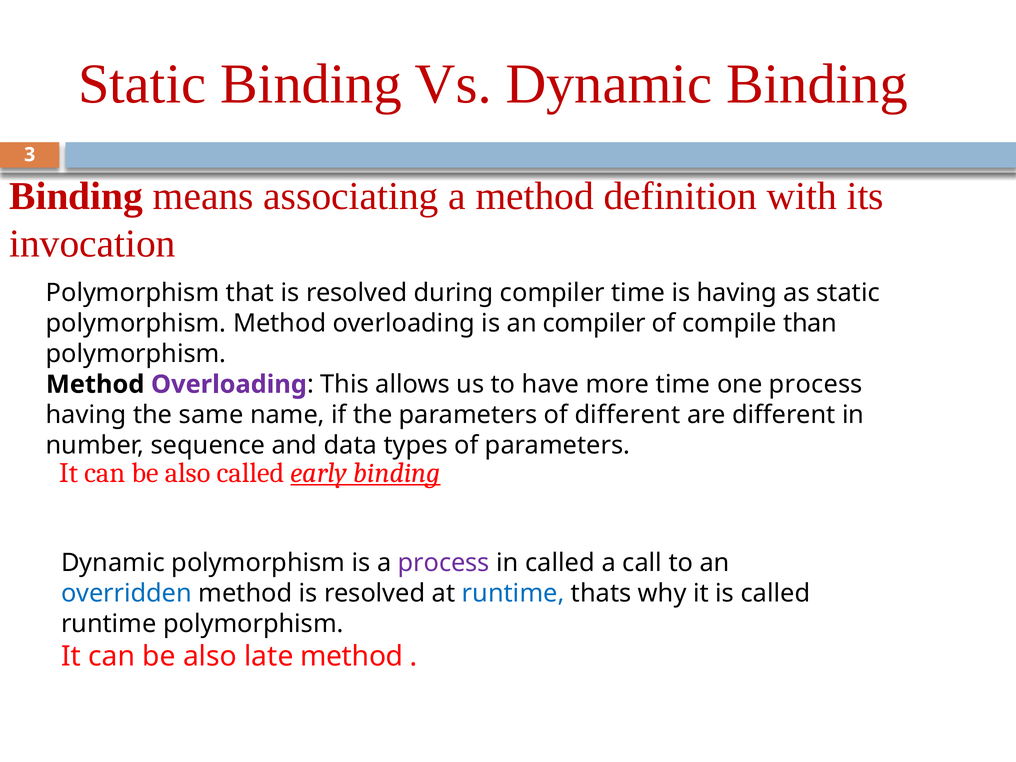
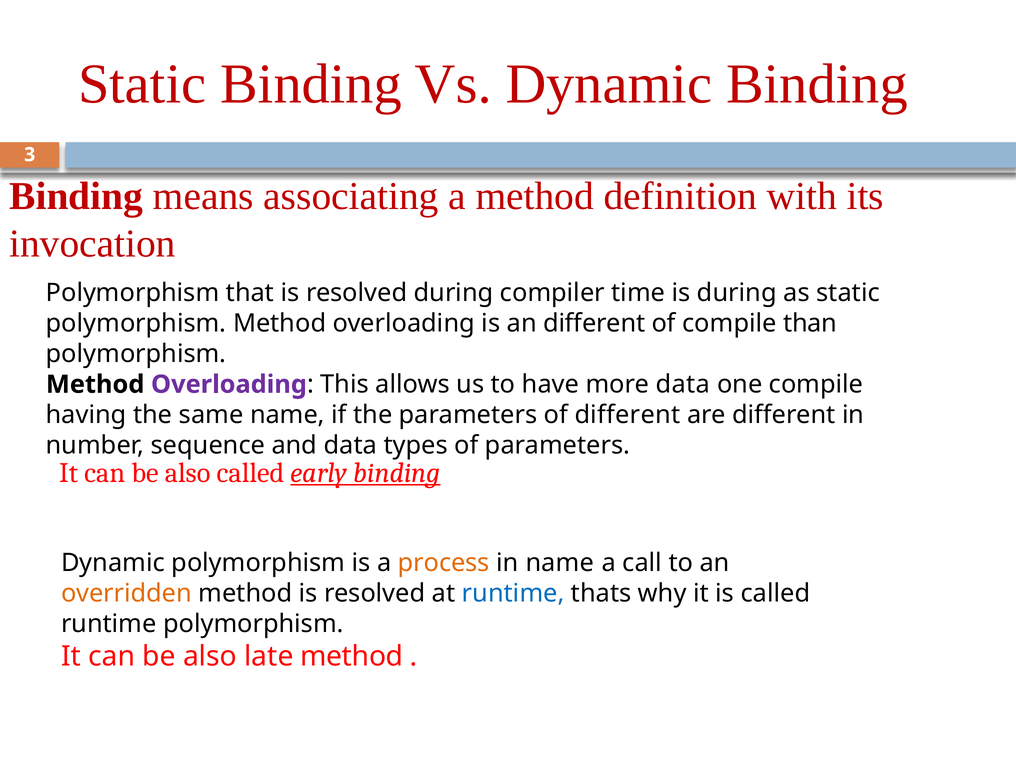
is having: having -> during (737, 293)
an compiler: compiler -> different (594, 323)
more time: time -> data (683, 384)
one process: process -> compile (816, 384)
process colour: purple -> orange (444, 563)
in called: called -> name (560, 563)
overridden colour: blue -> orange (126, 593)
